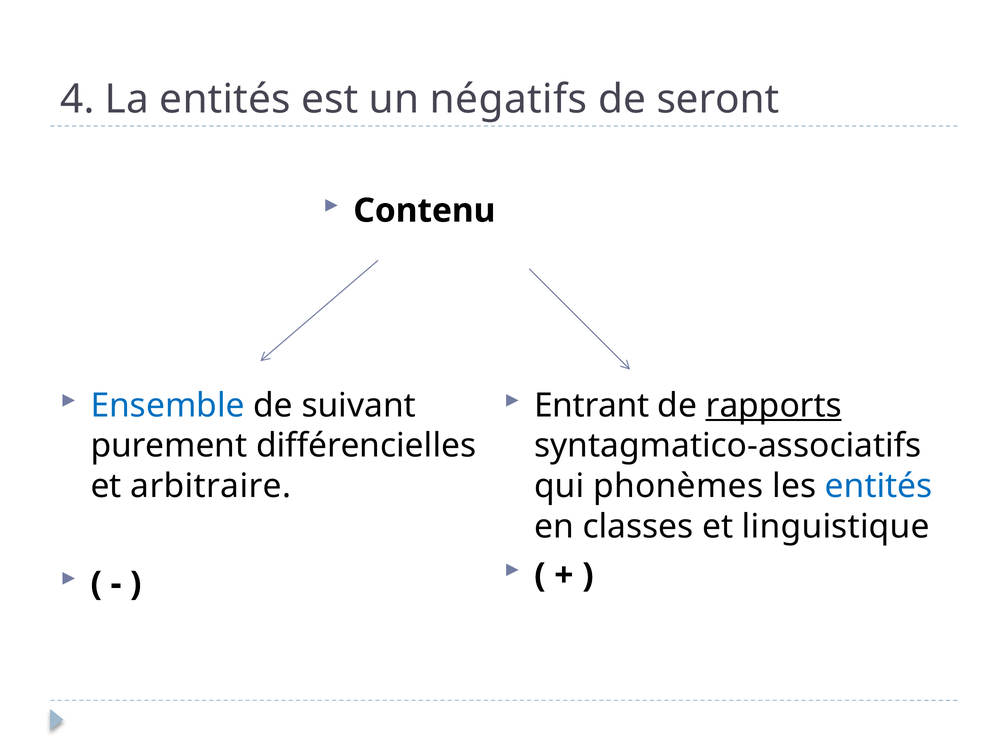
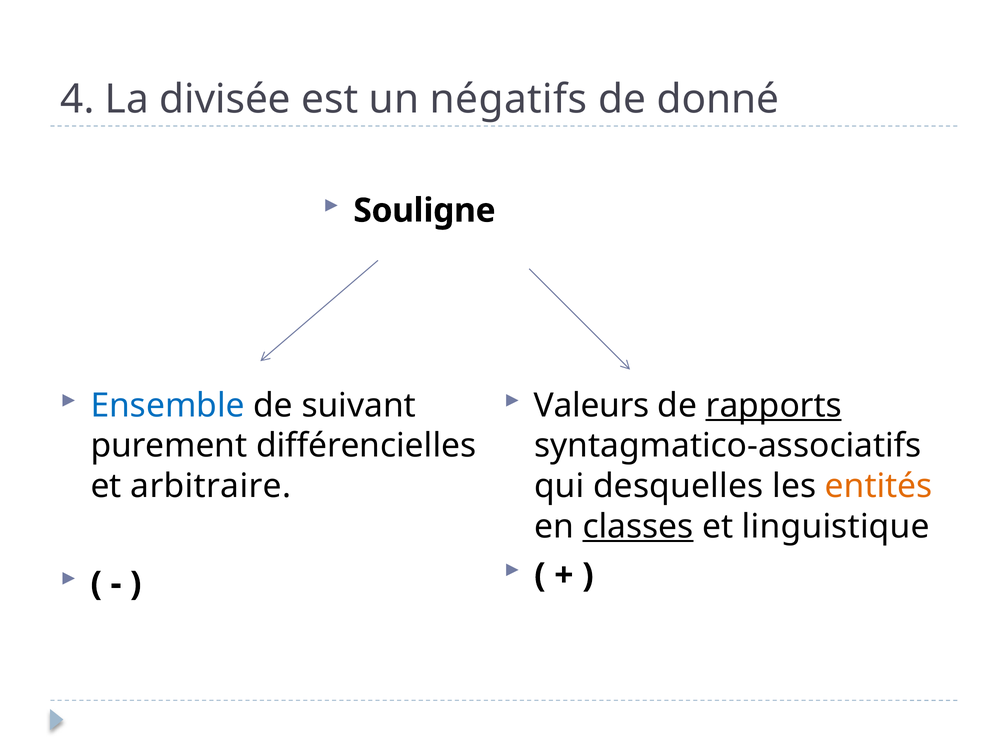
La entités: entités -> divisée (225, 99)
seront: seront -> donné (718, 99)
Contenu: Contenu -> Souligne (424, 211)
Entrant: Entrant -> Valeurs (592, 406)
phonèmes: phonèmes -> desquelles (678, 486)
entités colour: blue -> orange (879, 486)
classes underline: none -> present (638, 527)
